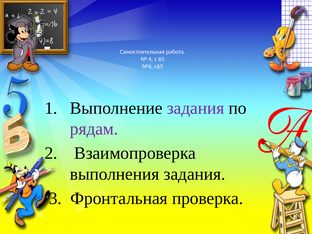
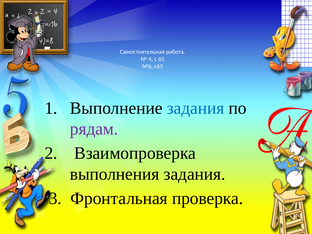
задания colour: purple -> blue (196, 108)
